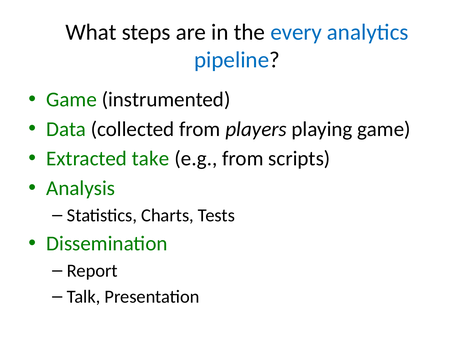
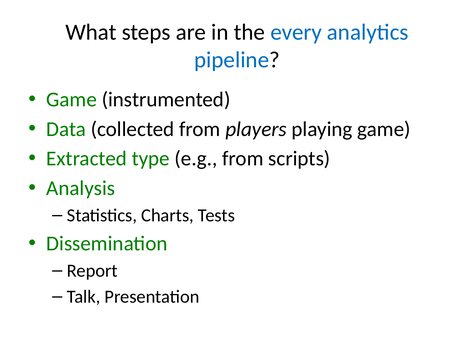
take: take -> type (151, 158)
